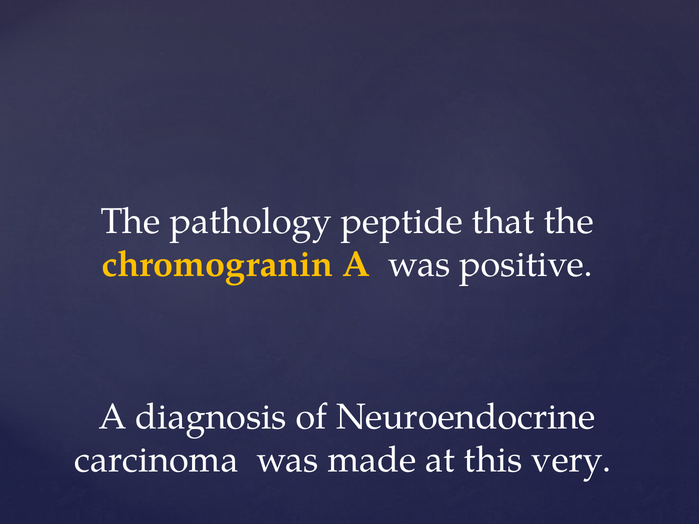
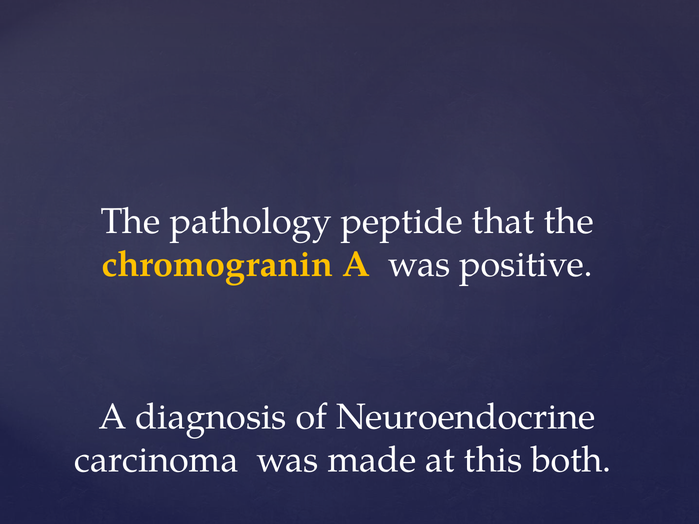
very: very -> both (571, 460)
